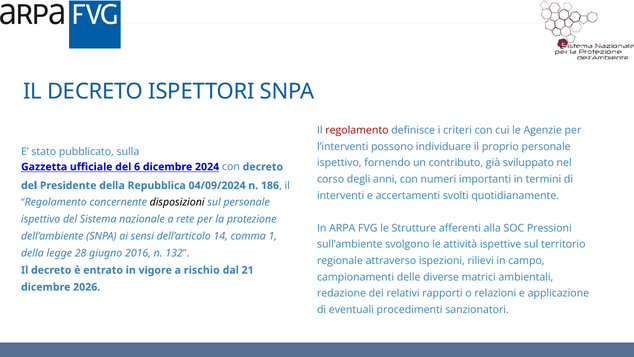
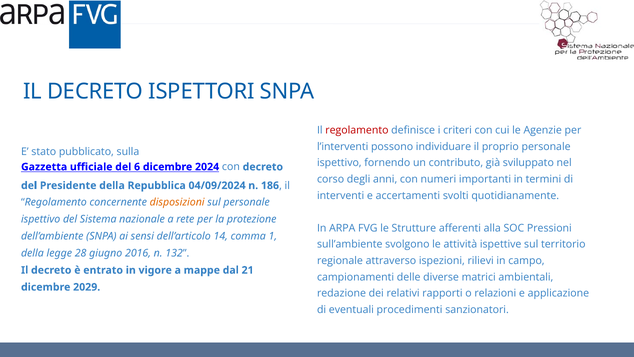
disposizioni colour: black -> orange (177, 202)
rischio: rischio -> mappe (202, 270)
2026: 2026 -> 2029 (87, 287)
